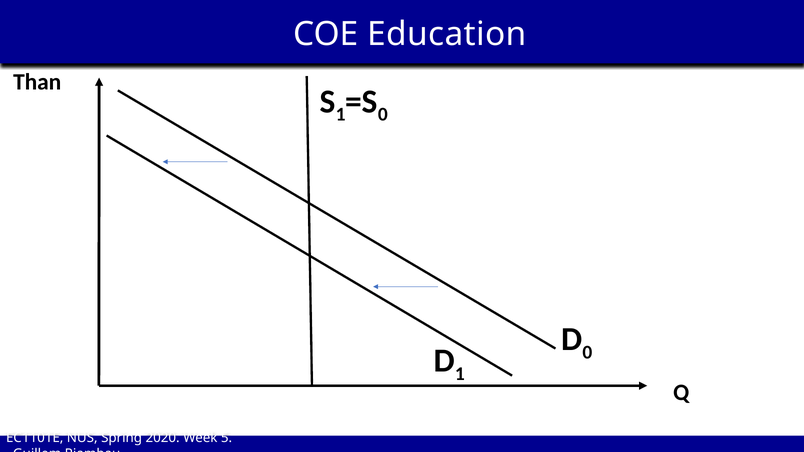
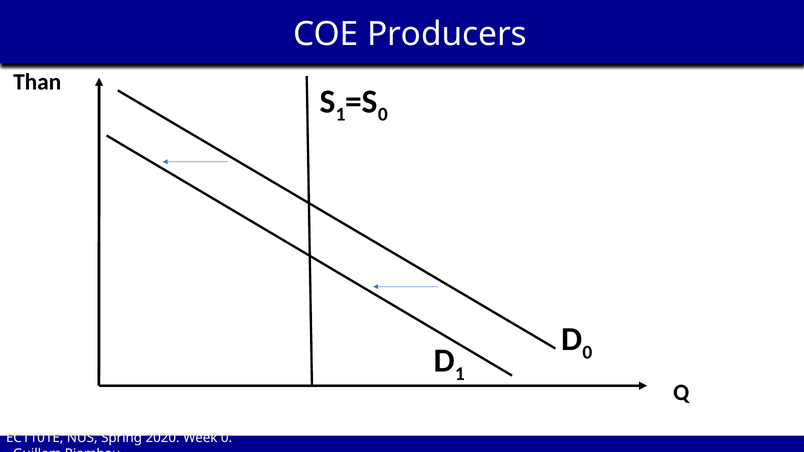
Education: Education -> Producers (447, 34)
Week 5: 5 -> 0 (226, 438)
